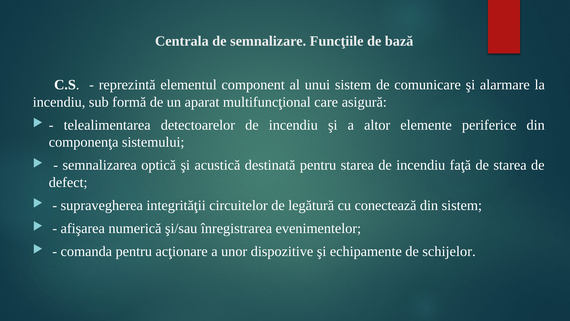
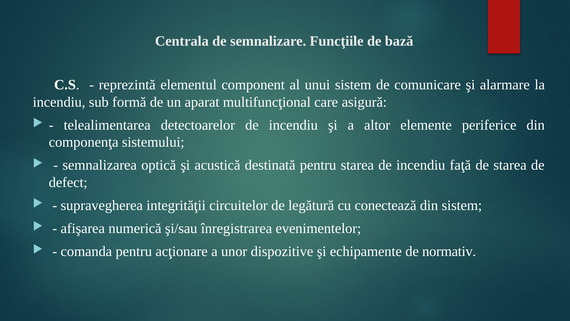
schijelor: schijelor -> normativ (449, 251)
